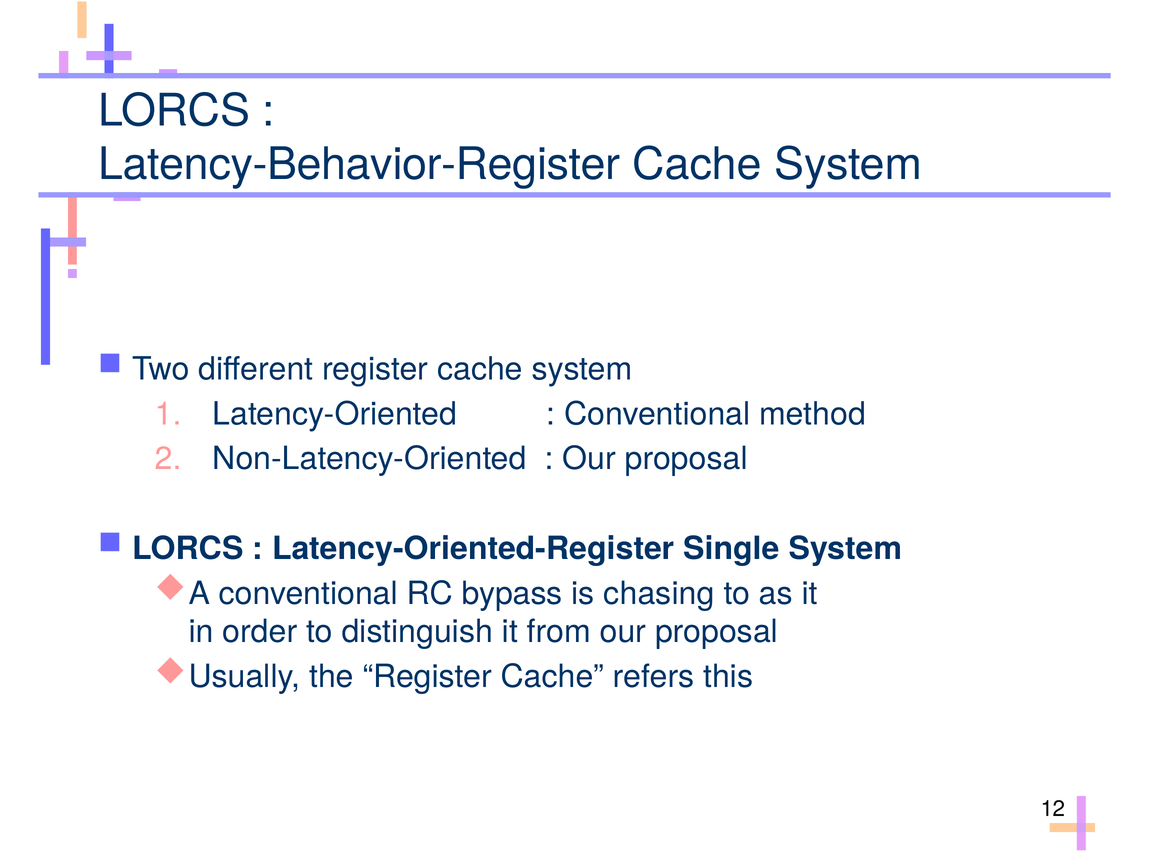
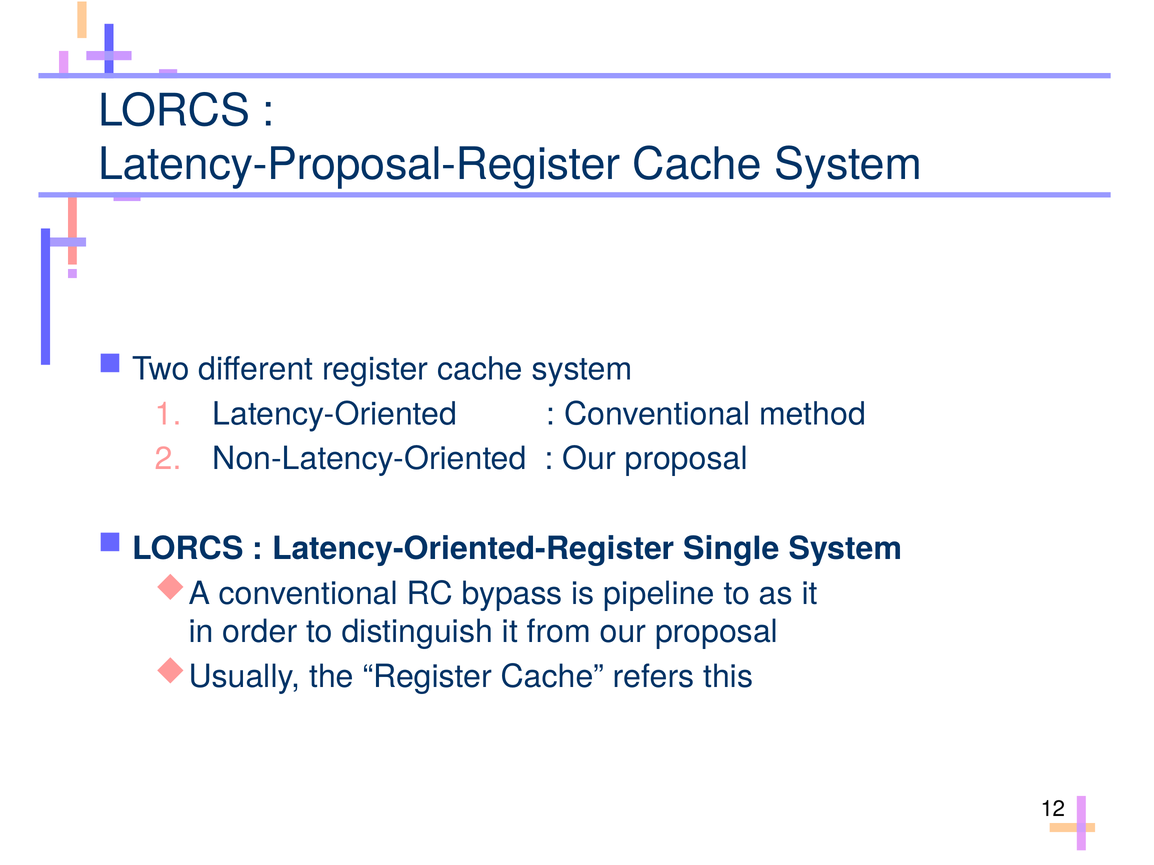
Latency-Behavior-Register: Latency-Behavior-Register -> Latency-Proposal-Register (359, 165)
chasing: chasing -> pipeline (659, 594)
